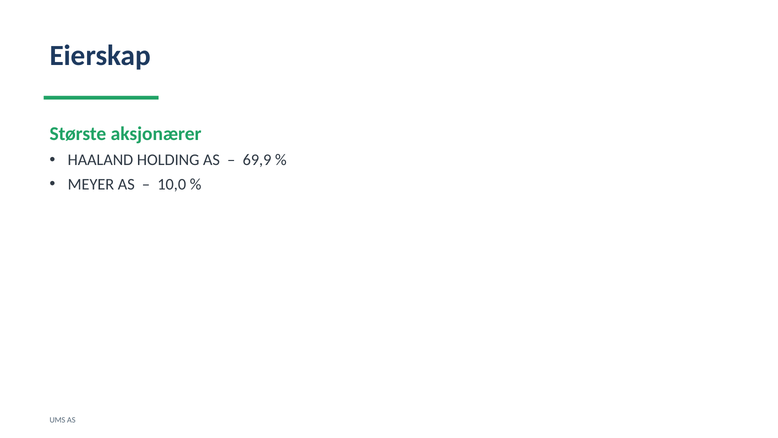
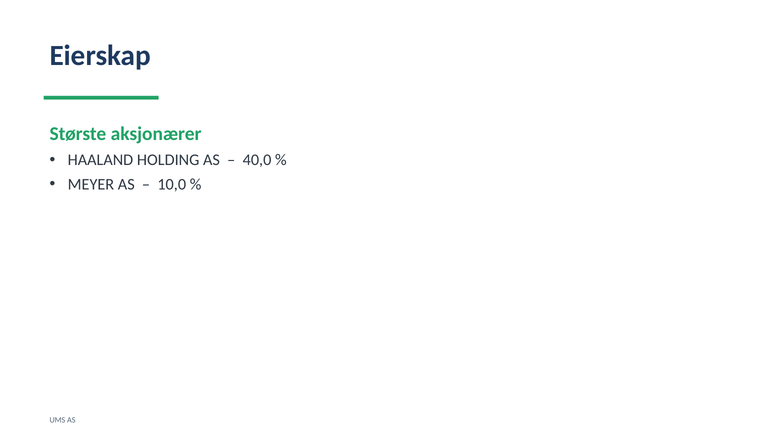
69,9: 69,9 -> 40,0 (257, 160)
